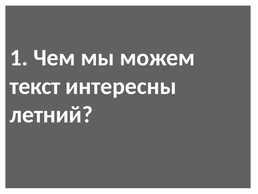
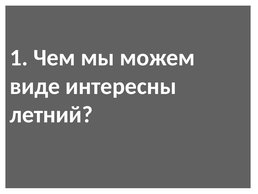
текст: текст -> виде (35, 86)
